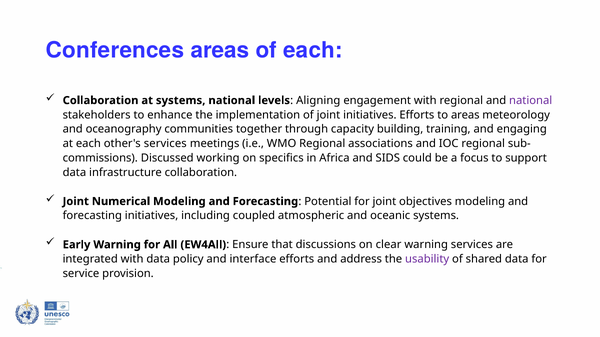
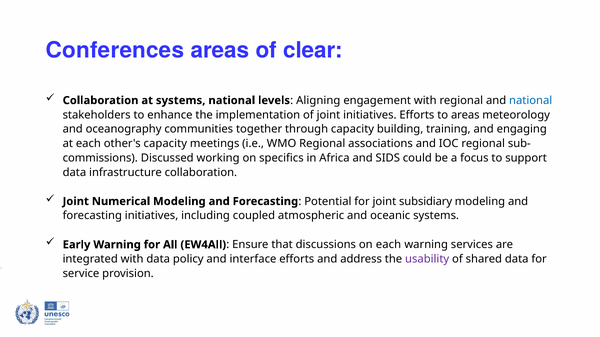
of each: each -> clear (313, 50)
national colour: purple -> blue (531, 101)
other's services: services -> capacity (165, 144)
objectives: objectives -> subsidiary (426, 202)
on clear: clear -> each (389, 245)
